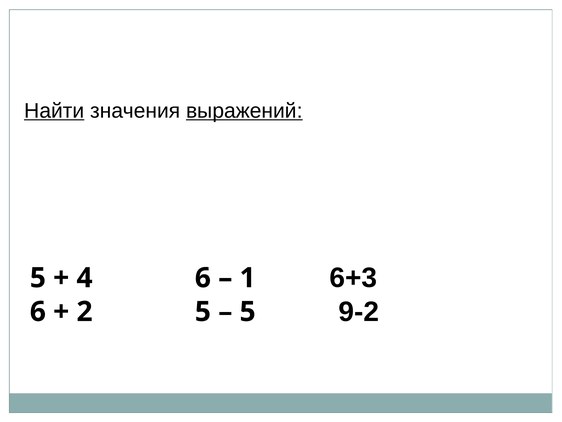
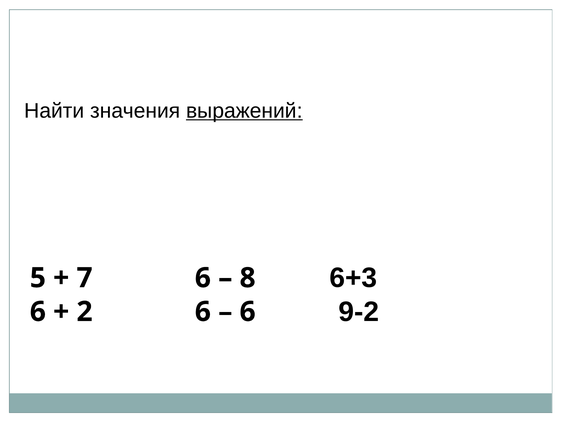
Найти underline: present -> none (54, 111)
4: 4 -> 7 (85, 278)
1: 1 -> 8 (248, 278)
2 5: 5 -> 6 (203, 311)
5: 5 -> 6 (248, 311)
